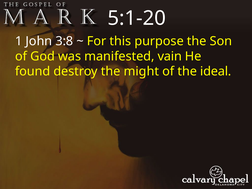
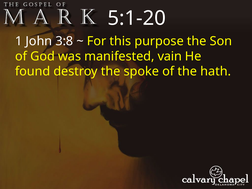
might: might -> spoke (141, 71)
ideal: ideal -> hath (216, 71)
